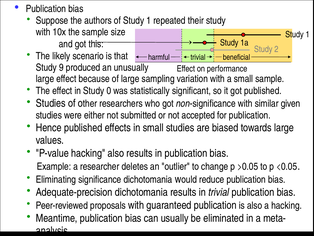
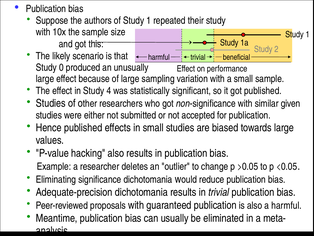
9: 9 -> 0 (61, 67)
0: 0 -> 4 (109, 91)
a hacking: hacking -> harmful (287, 205)
